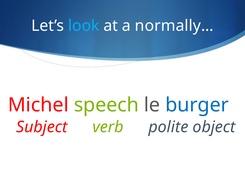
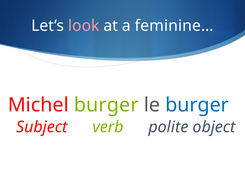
look colour: light blue -> pink (84, 26)
normally…: normally… -> feminine… (174, 26)
Michel speech: speech -> burger (106, 105)
